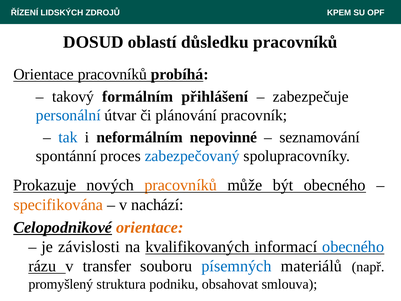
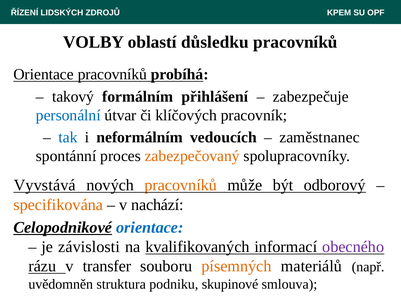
DOSUD: DOSUD -> VOLBY (94, 42)
plánování: plánování -> klíčových (186, 115)
nepovinné: nepovinné -> vedoucích (223, 137)
seznamování: seznamování -> zaměstnanec (319, 137)
zabezpečovaný colour: blue -> orange (192, 156)
Prokazuje: Prokazuje -> Vyvstává (45, 185)
být obecného: obecného -> odborový (335, 185)
orientace colour: orange -> blue (150, 227)
obecného colour: blue -> purple (353, 247)
písemných colour: blue -> orange (237, 266)
promyšlený: promyšlený -> uvědomněn (61, 284)
obsahovat: obsahovat -> skupinové (230, 284)
